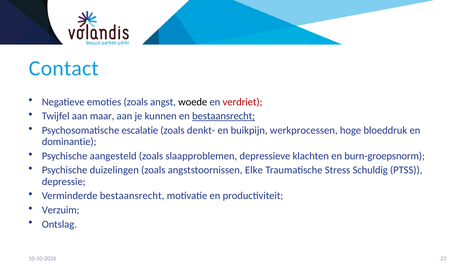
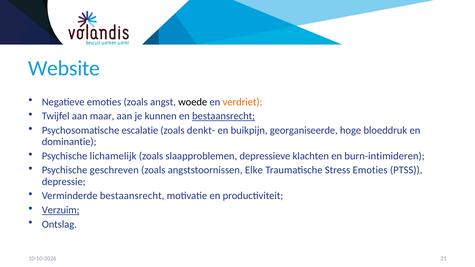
Contact: Contact -> Website (64, 68)
verdriet colour: red -> orange (243, 102)
werkprocessen: werkprocessen -> georganiseerde (304, 130)
aangesteld: aangesteld -> lichamelijk (113, 156)
burn-groepsnorm: burn-groepsnorm -> burn-intimideren (385, 156)
duizelingen: duizelingen -> geschreven (114, 170)
Stress Schuldig: Schuldig -> Emoties (370, 170)
Verzuim underline: none -> present (61, 210)
